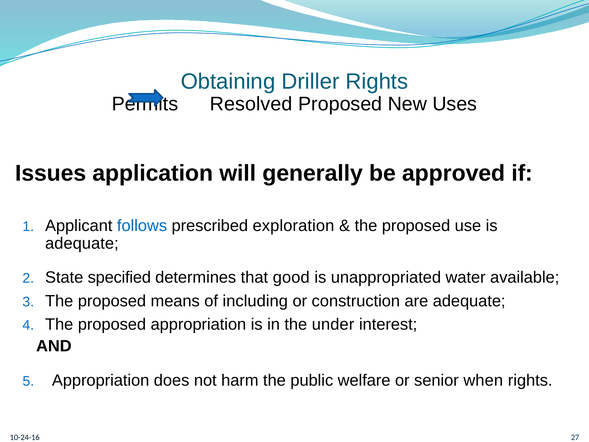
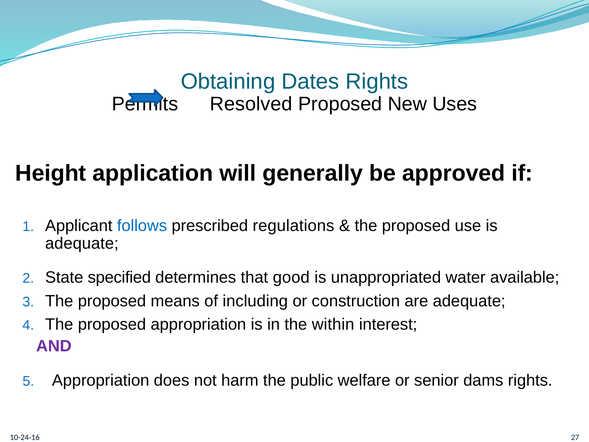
Driller: Driller -> Dates (310, 81)
Issues: Issues -> Height (51, 173)
exploration: exploration -> regulations (293, 226)
under: under -> within (333, 324)
AND colour: black -> purple (54, 346)
when: when -> dams (483, 380)
